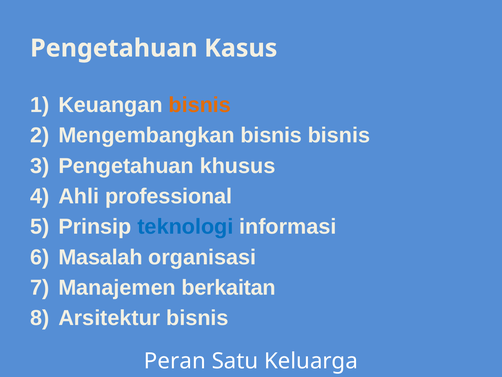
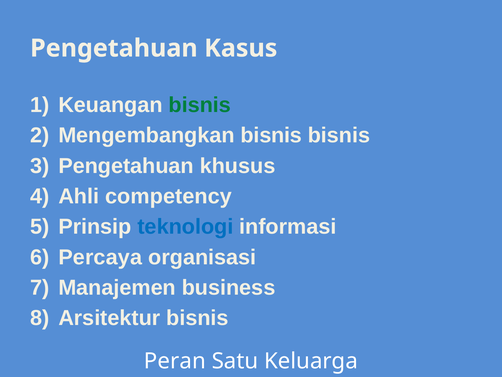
bisnis colour: orange -> green (200, 105)
professional: professional -> competency (169, 196)
Masalah: Masalah -> Percaya (100, 257)
berkaitan: berkaitan -> business (229, 287)
